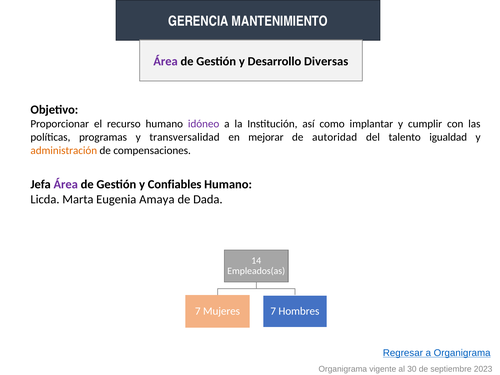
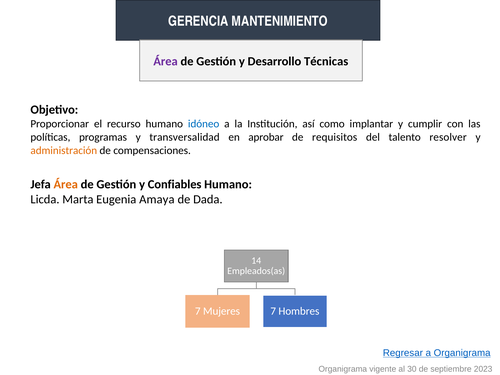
Diversas: Diversas -> Técnicas (326, 61)
idóneo colour: purple -> blue (204, 124)
mejorar: mejorar -> aprobar (266, 137)
autoridad: autoridad -> requisitos (335, 137)
igualdad: igualdad -> resolver (448, 137)
Área colour: purple -> orange (66, 185)
